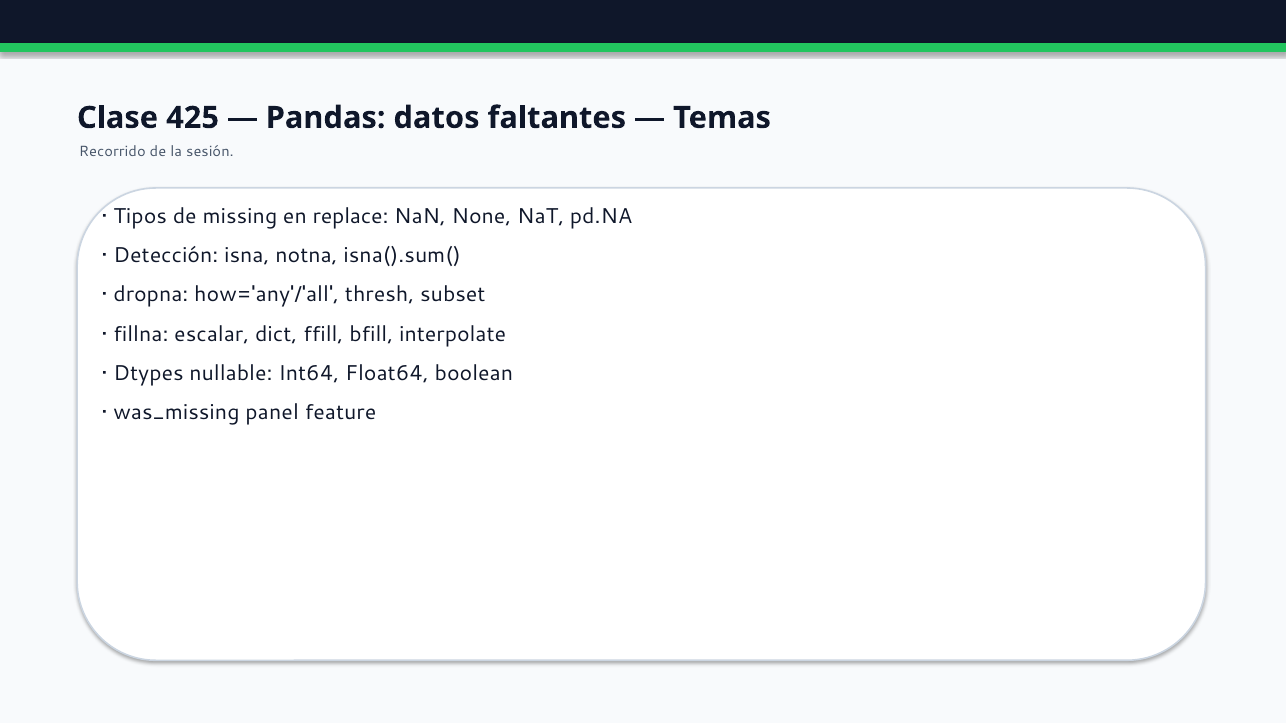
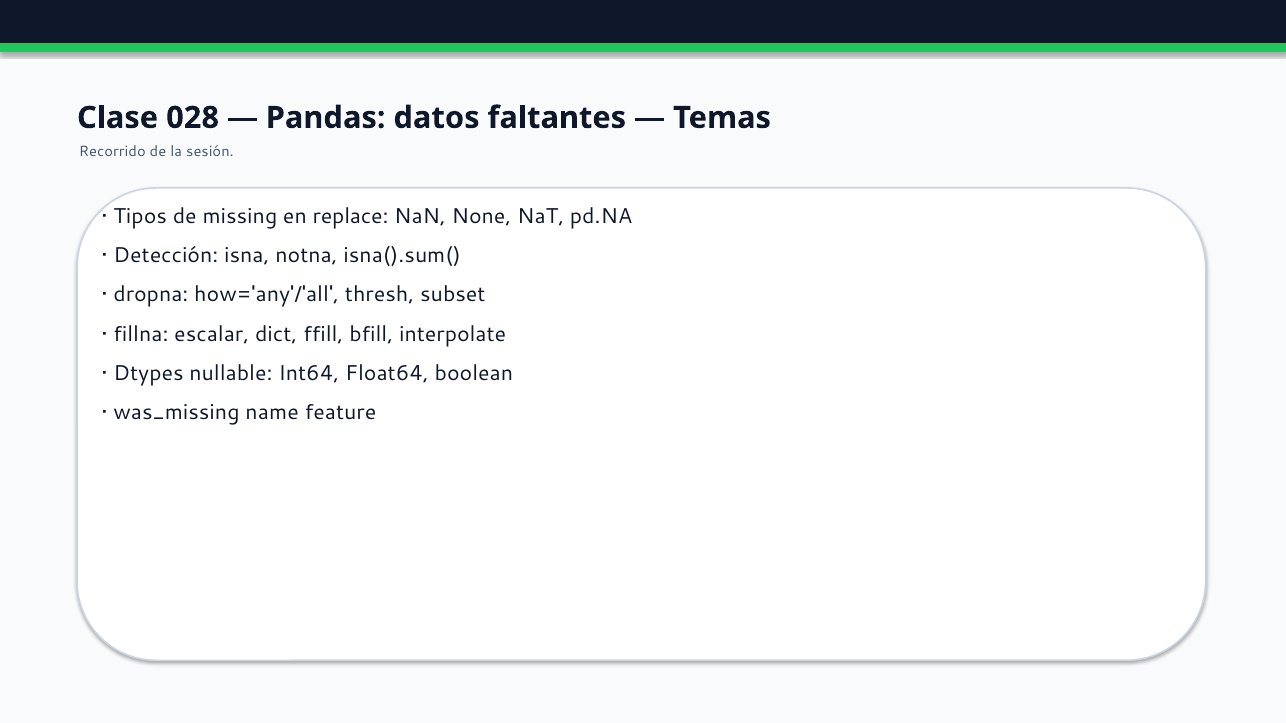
425: 425 -> 028 (193, 118)
panel: panel -> name (272, 412)
